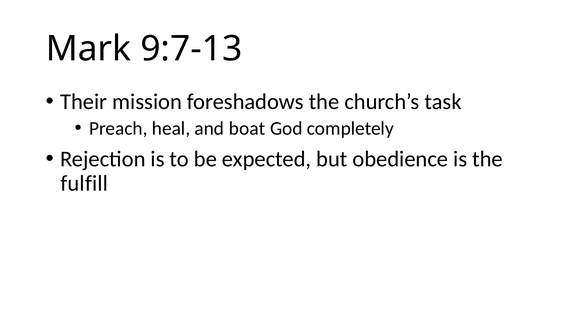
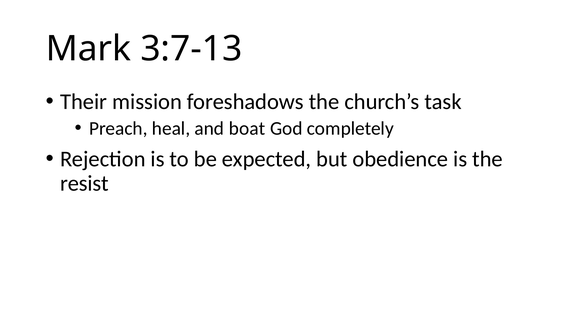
9:7-13: 9:7-13 -> 3:7-13 (191, 49)
fulfill: fulfill -> resist (84, 183)
